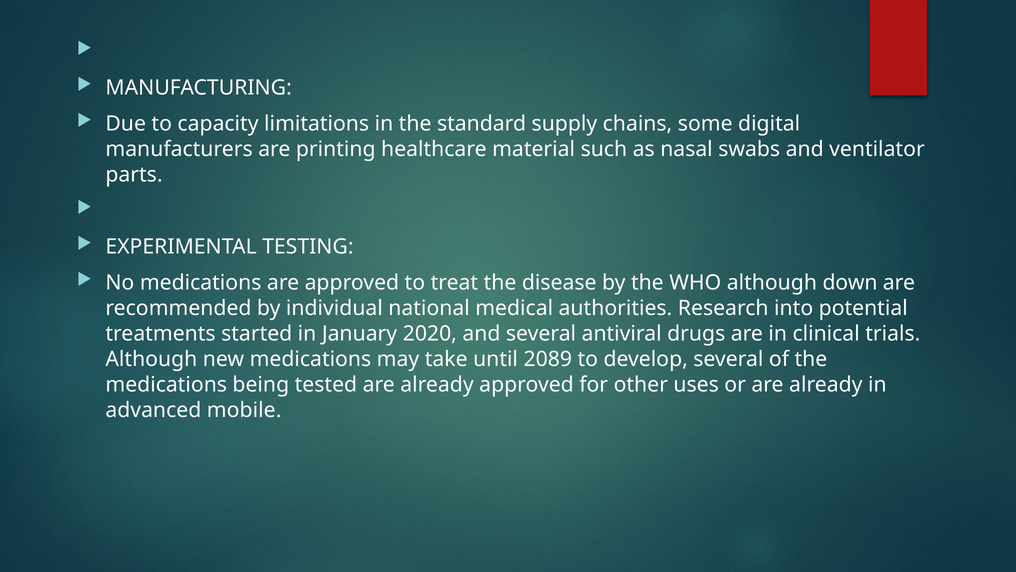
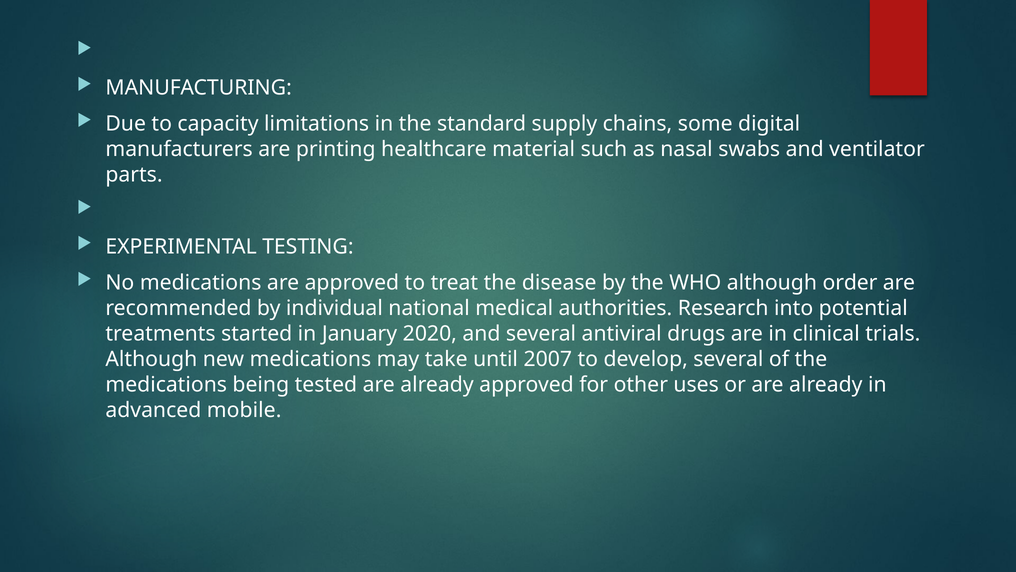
down: down -> order (850, 283)
2089: 2089 -> 2007 (548, 359)
